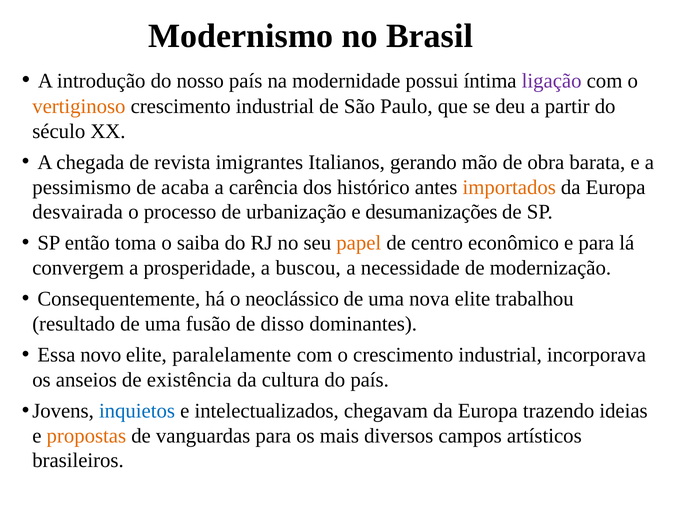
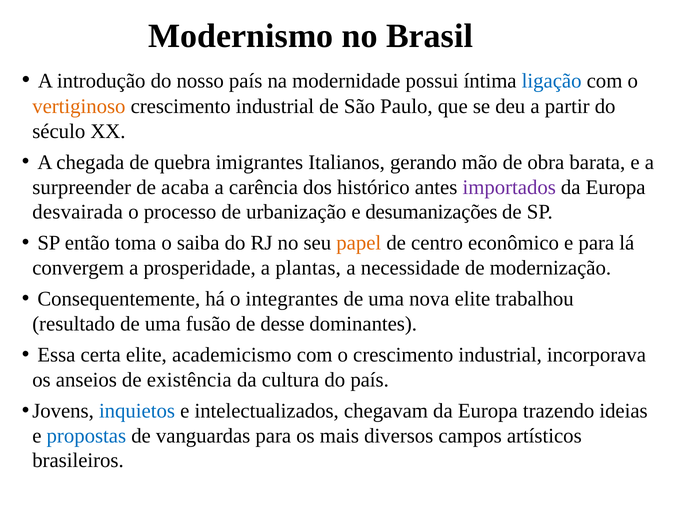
ligação colour: purple -> blue (552, 81)
revista: revista -> quebra (182, 162)
pessimismo: pessimismo -> surpreender (82, 187)
importados colour: orange -> purple (509, 187)
buscou: buscou -> plantas (308, 268)
neoclássico: neoclássico -> integrantes (292, 299)
disso: disso -> desse (283, 324)
novo: novo -> certa (101, 355)
paralelamente: paralelamente -> academicismo (232, 355)
propostas colour: orange -> blue (86, 436)
